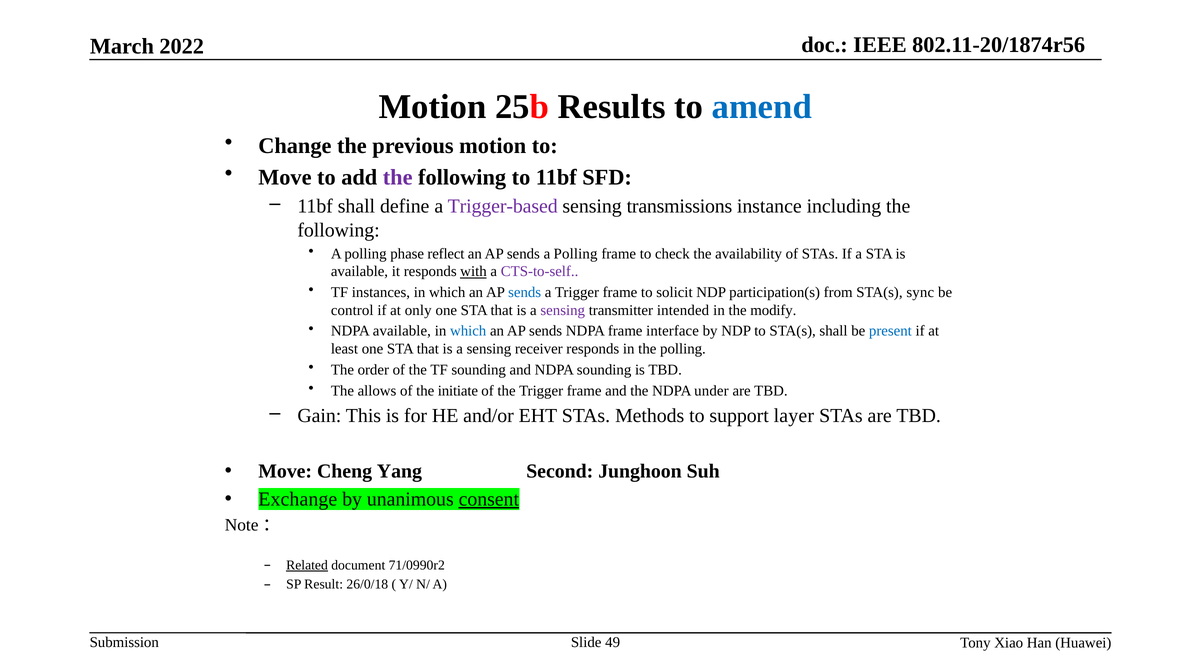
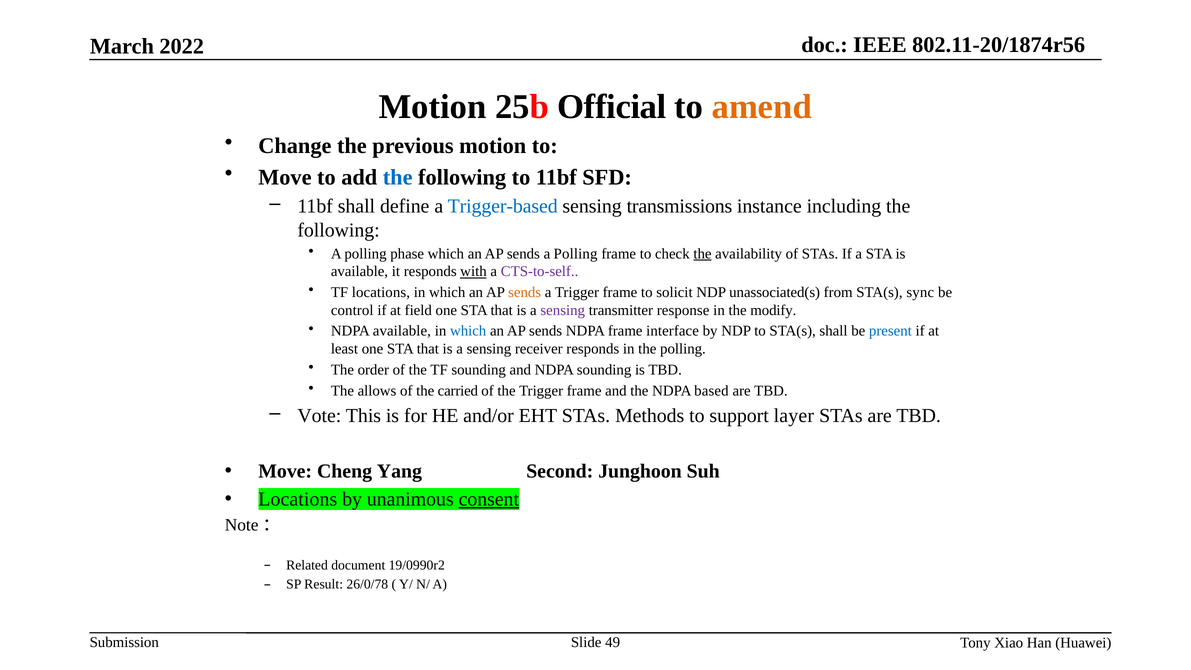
Results: Results -> Official (612, 107)
amend colour: blue -> orange (762, 107)
the colour: purple -> blue (398, 177)
Trigger-based colour: purple -> blue (503, 206)
phase reflect: reflect -> which (446, 254)
the underline: none -> present (702, 254)
TF instances: instances -> locations (381, 292)
sends colour: blue -> orange (525, 292)
participation(s: participation(s -> unassociated(s (775, 292)
only: only -> field (418, 310)
intended: intended -> response (683, 310)
initiate: initiate -> carried (458, 391)
under: under -> based (711, 391)
Gain: Gain -> Vote (319, 416)
Exchange: Exchange -> Locations (298, 499)
Related underline: present -> none (307, 565)
71/0990r2: 71/0990r2 -> 19/0990r2 (417, 565)
26/0/18: 26/0/18 -> 26/0/78 (367, 584)
